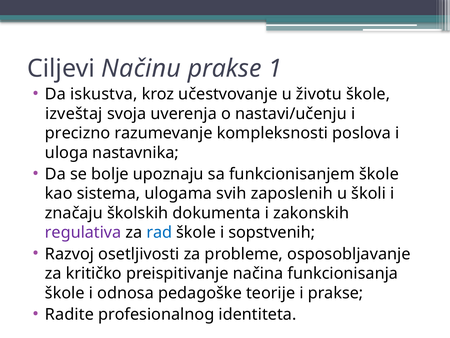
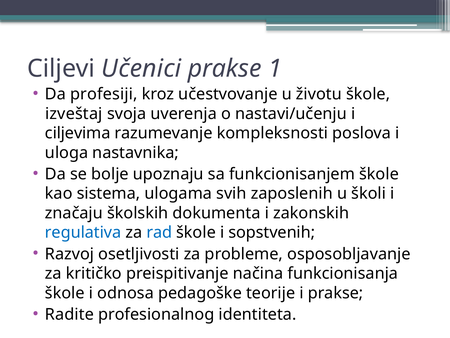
Načinu: Načinu -> Učenici (141, 69)
iskustva: iskustva -> profesiji (104, 94)
precizno: precizno -> ciljevima (78, 133)
regulativa colour: purple -> blue (83, 232)
